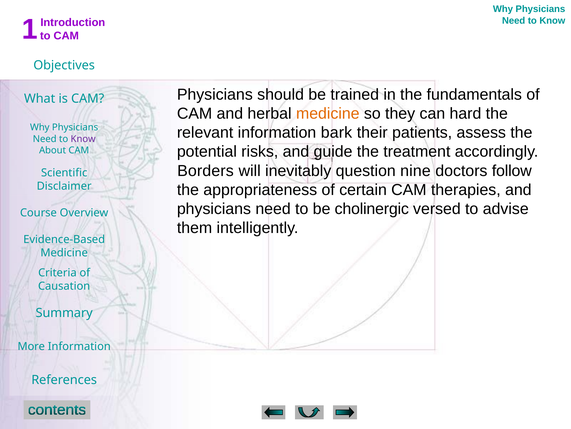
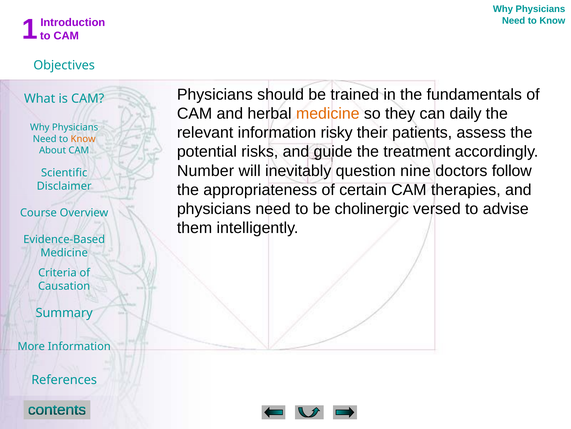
hard: hard -> daily (466, 113)
bark: bark -> risky (337, 132)
Know colour: purple -> orange (83, 139)
Borders: Borders -> Number (205, 170)
